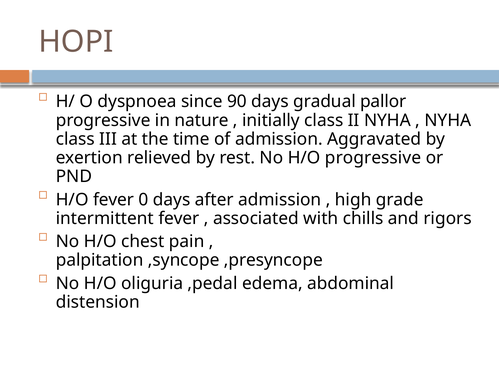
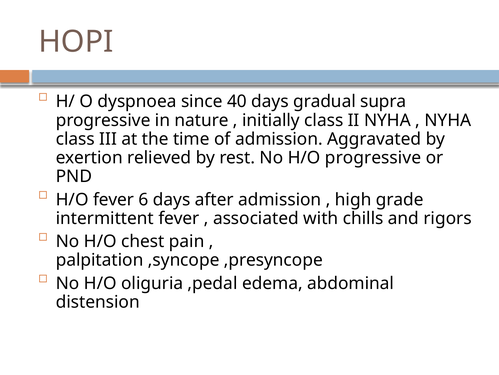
90: 90 -> 40 (237, 101)
pallor: pallor -> supra (383, 101)
0: 0 -> 6 (143, 199)
